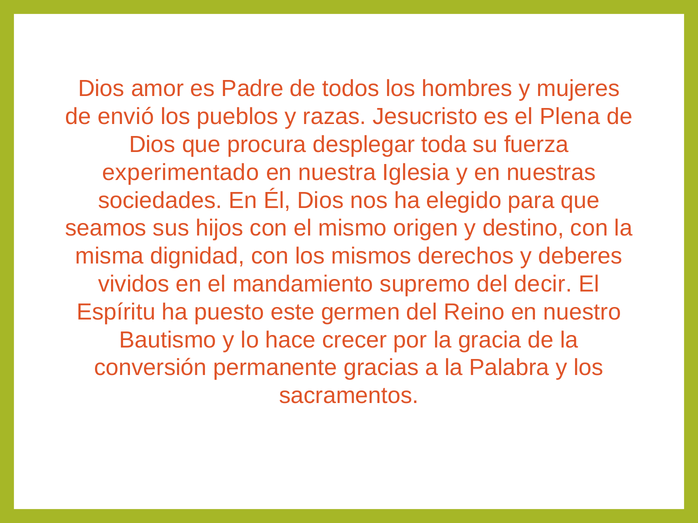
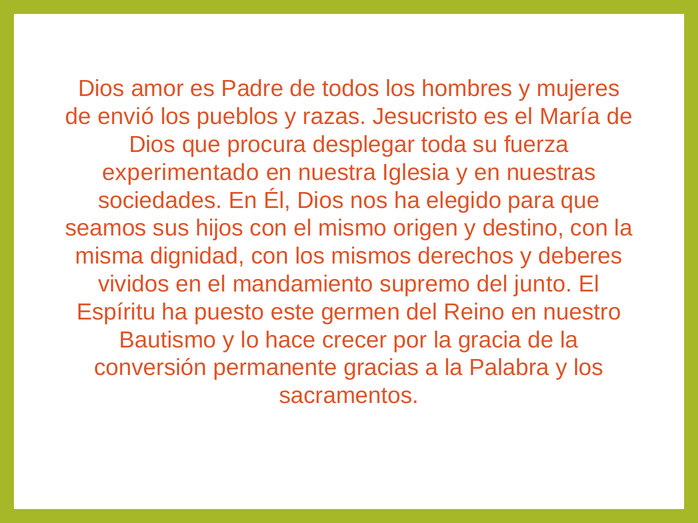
Plena: Plena -> María (570, 117)
decir: decir -> junto (543, 284)
